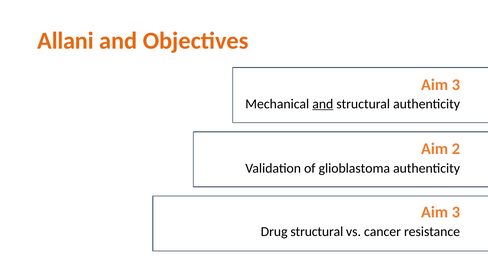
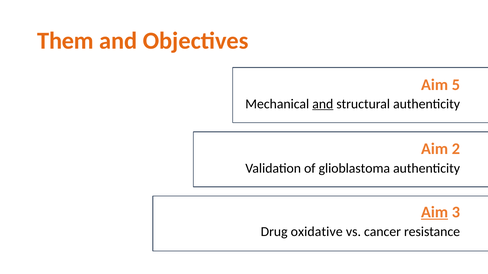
Allani: Allani -> Them (65, 41)
3: 3 -> 5 (456, 85)
Aim underline: none -> present (435, 213)
Drug structural: structural -> oxidative (317, 232)
